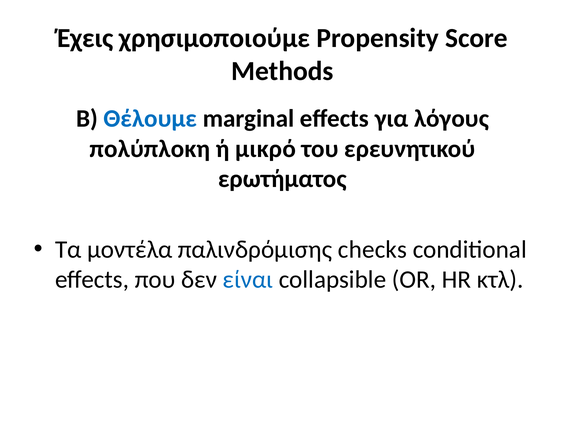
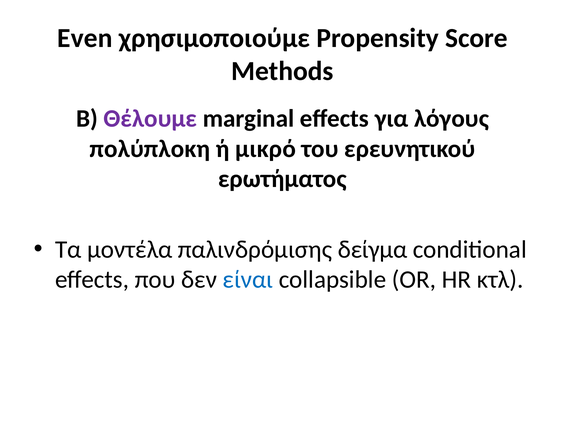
Έχεις: Έχεις -> Even (85, 38)
Θέλουμε colour: blue -> purple (150, 119)
checks: checks -> δείγμα (373, 249)
